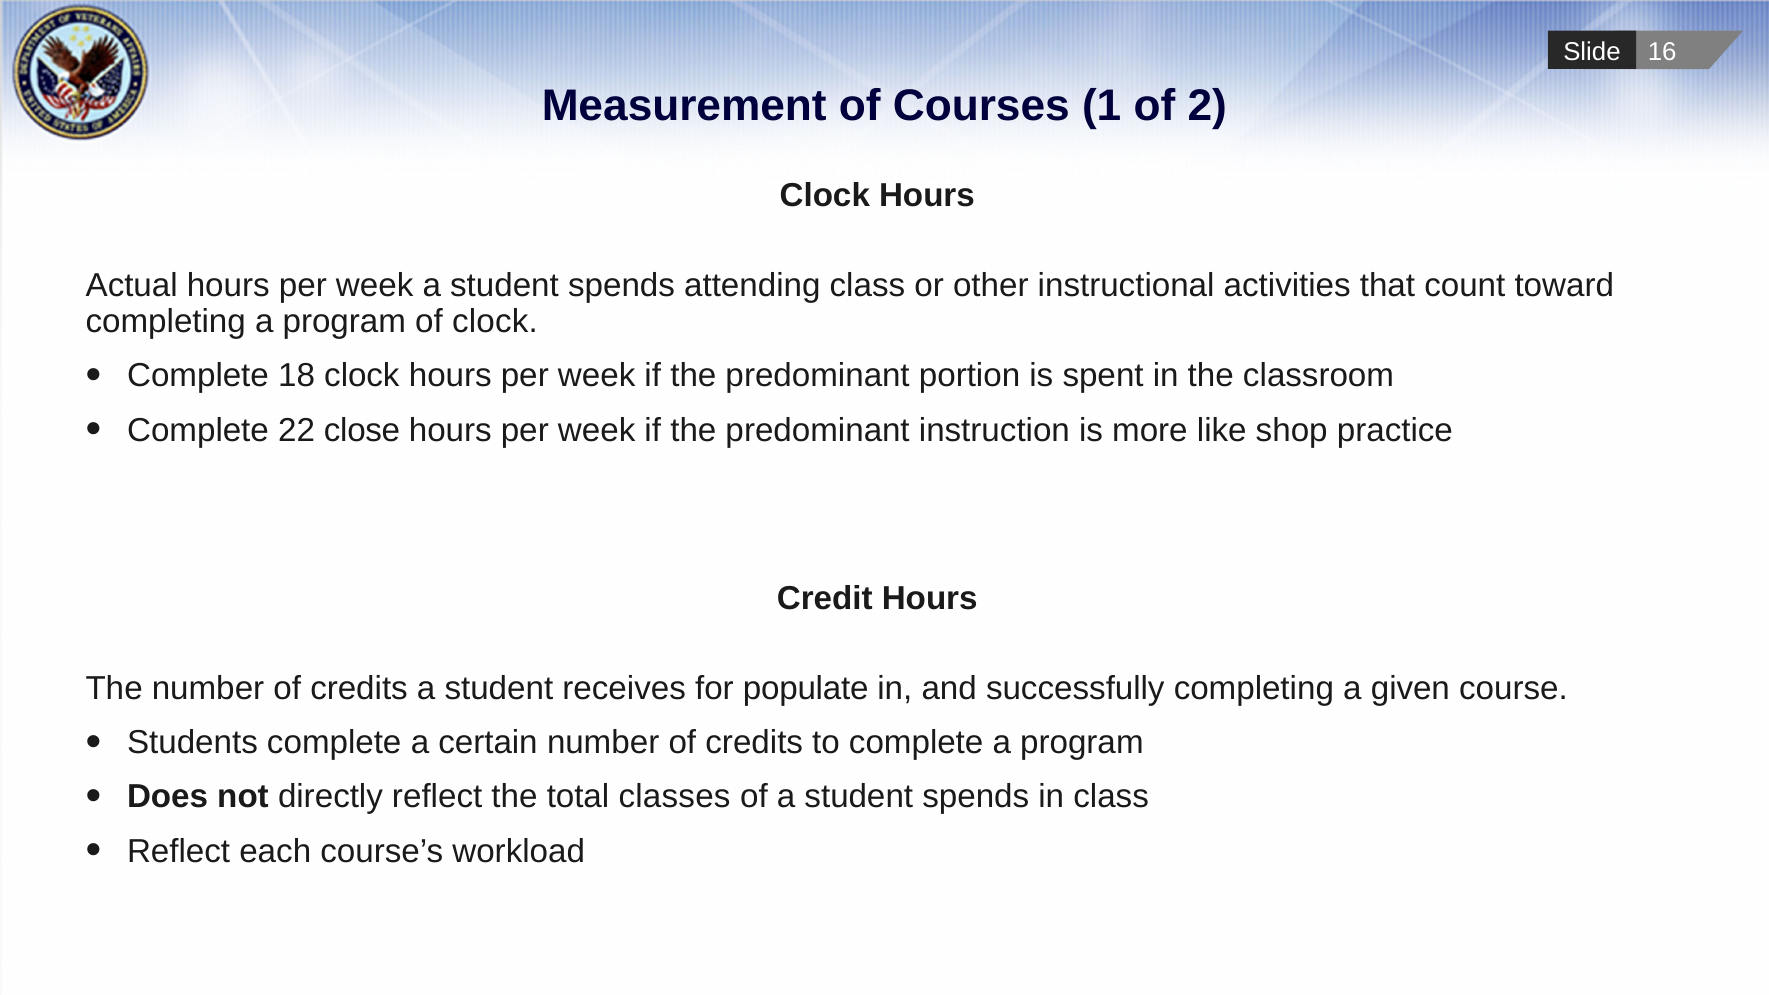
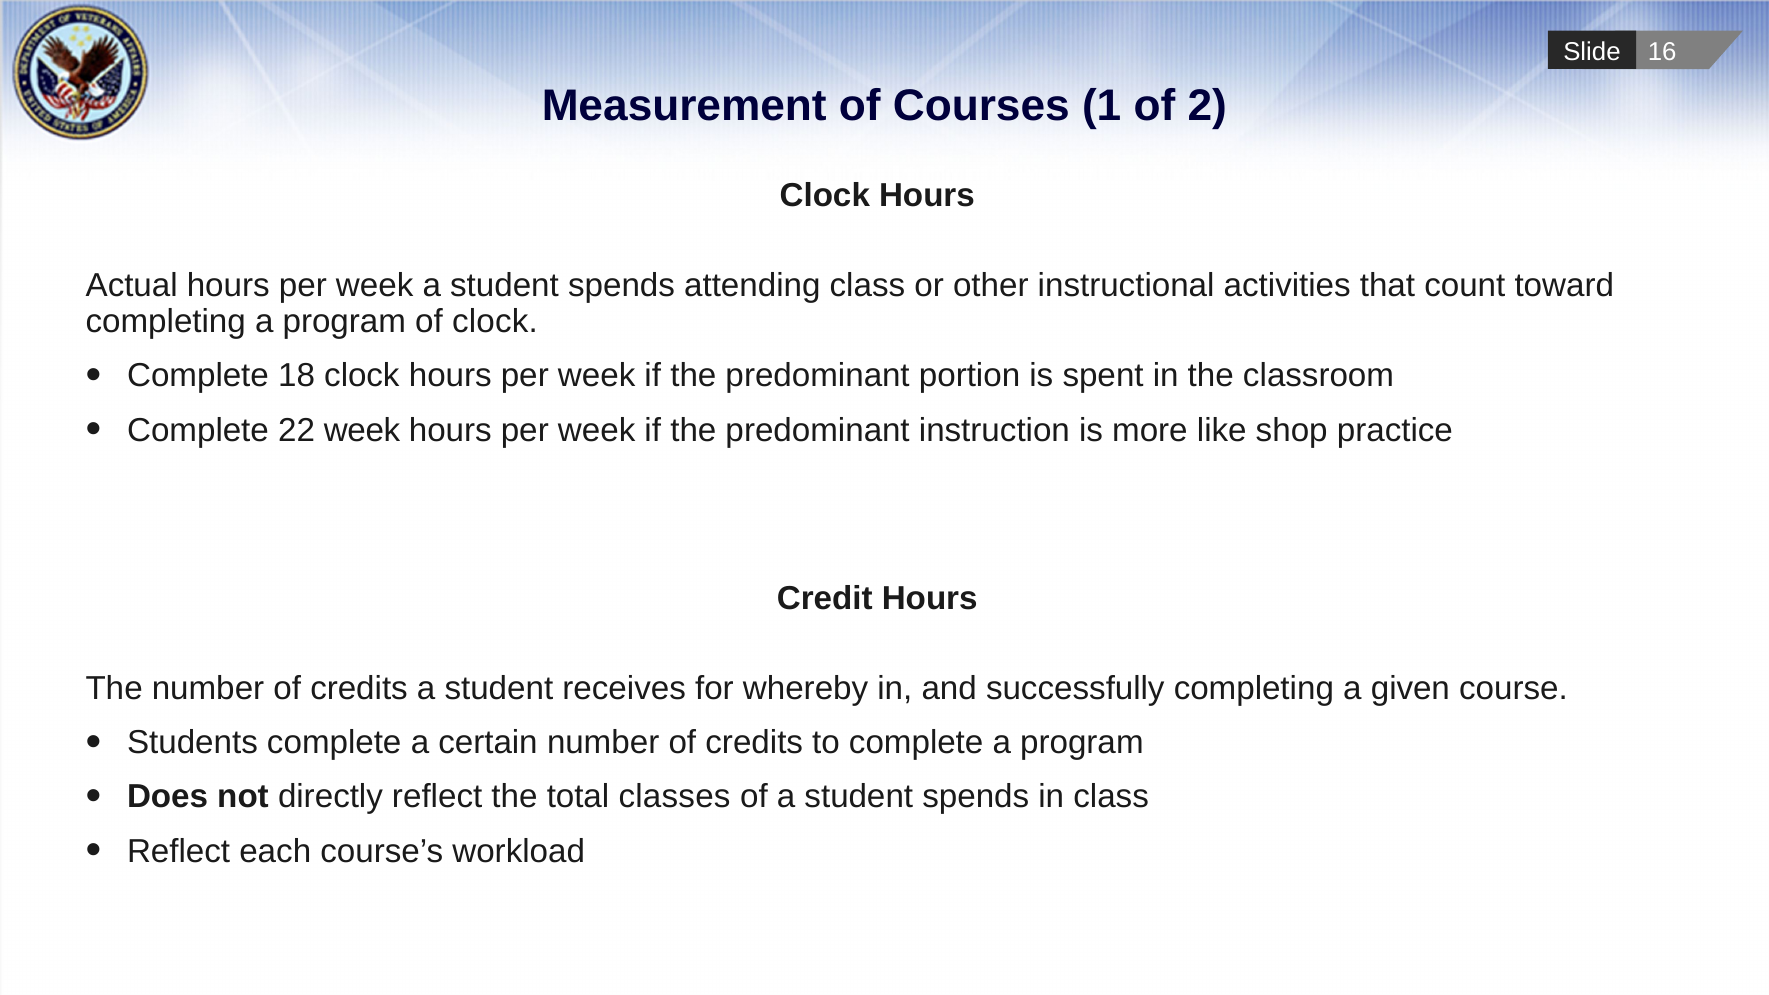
22 close: close -> week (362, 430)
populate: populate -> whereby (806, 688)
